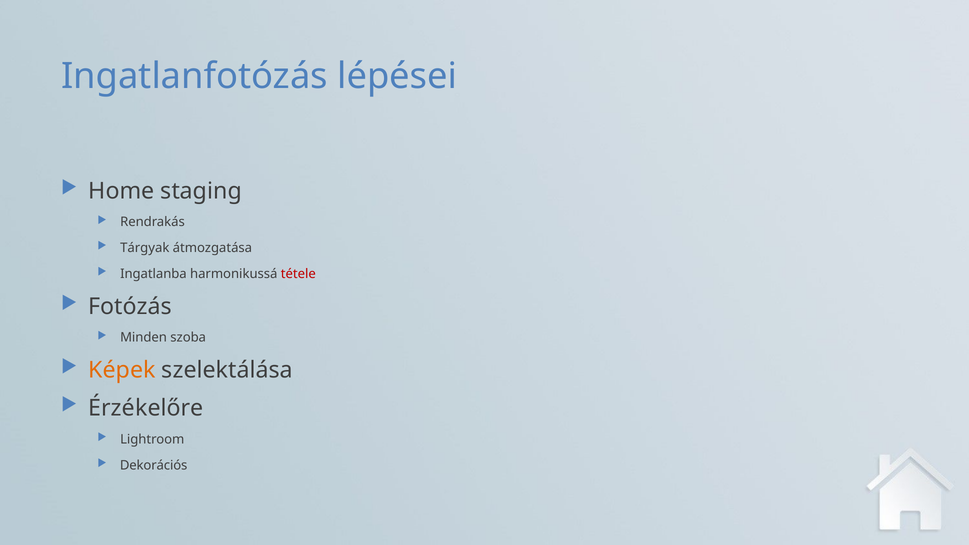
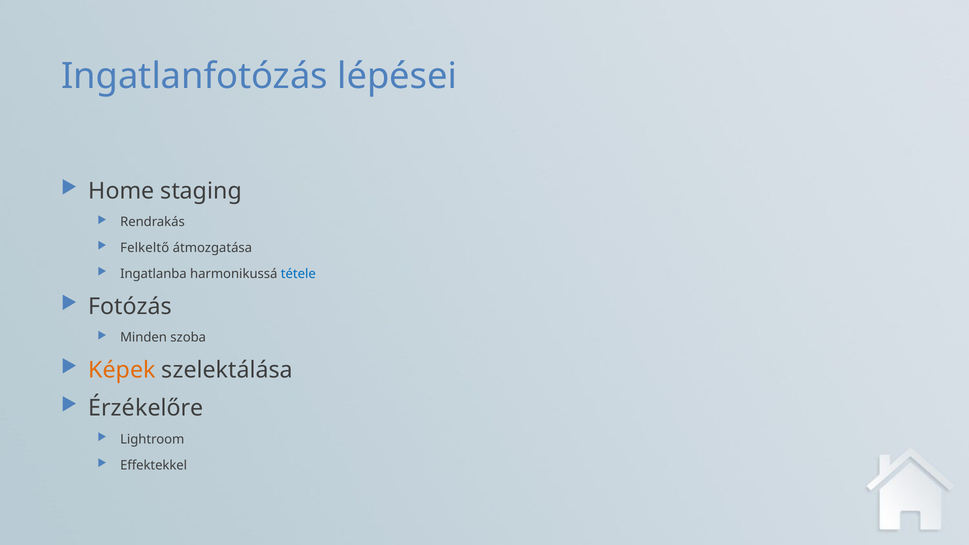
Tárgyak: Tárgyak -> Felkeltő (145, 248)
tétele colour: red -> blue (298, 274)
Dekorációs: Dekorációs -> Effektekkel (154, 465)
